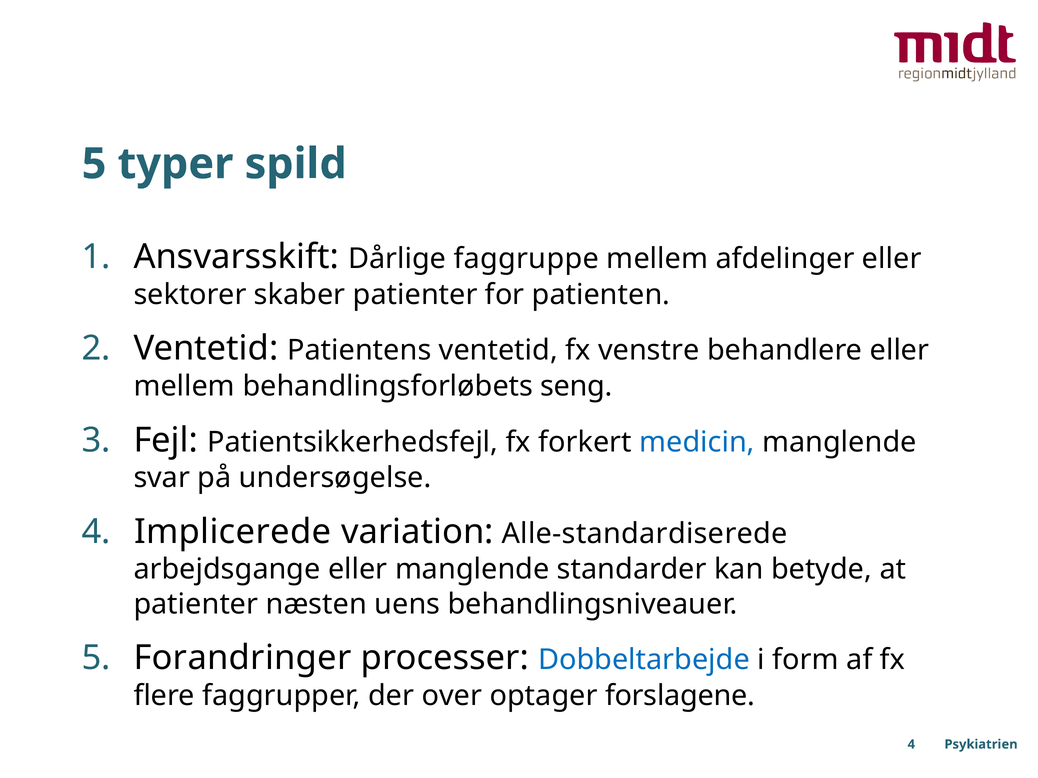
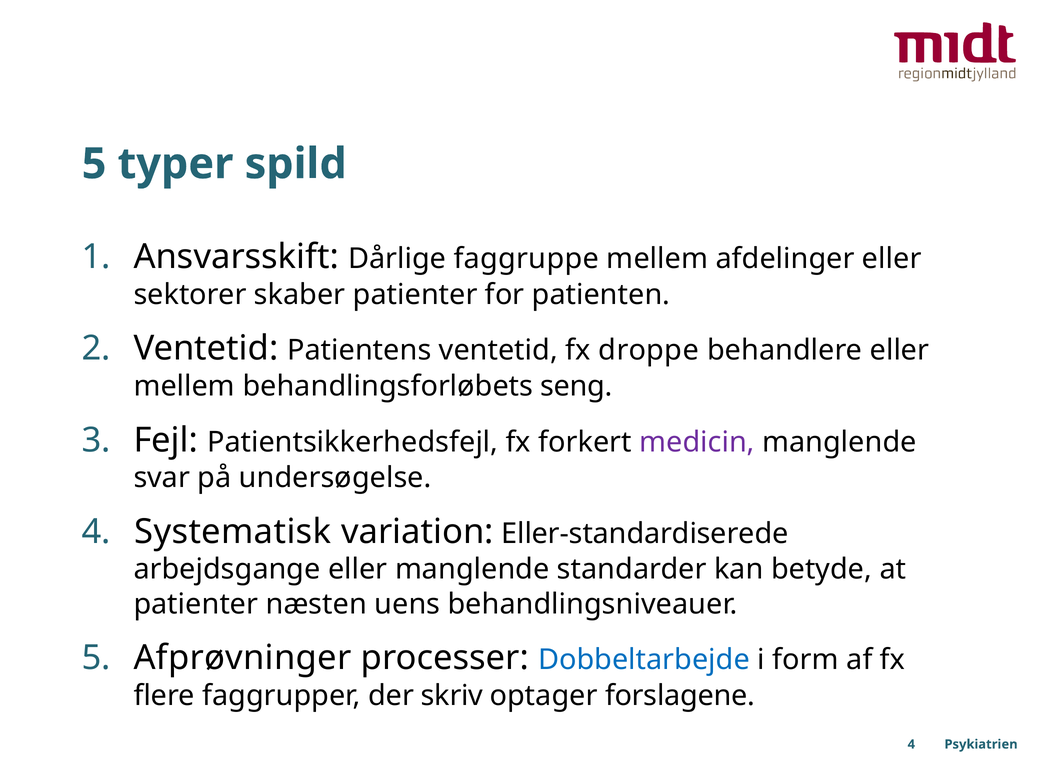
venstre: venstre -> droppe (649, 351)
medicin colour: blue -> purple (697, 442)
Implicerede: Implicerede -> Systematisk (233, 532)
Alle-standardiserede: Alle-standardiserede -> Eller-standardiserede (645, 534)
Forandringer: Forandringer -> Afprøvninger (243, 658)
over: over -> skriv (452, 696)
